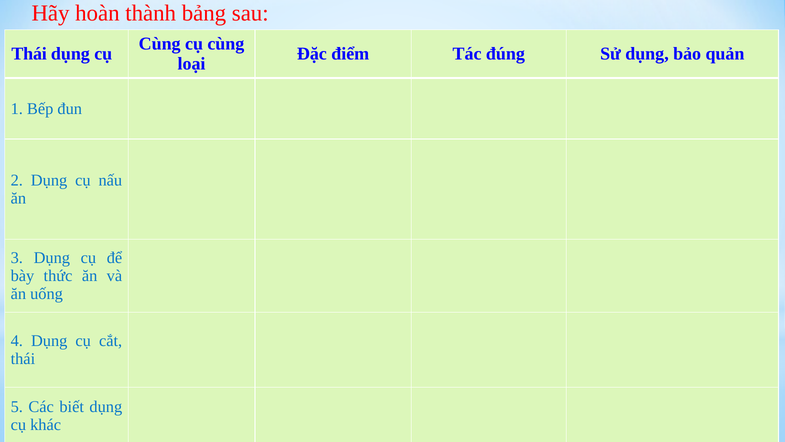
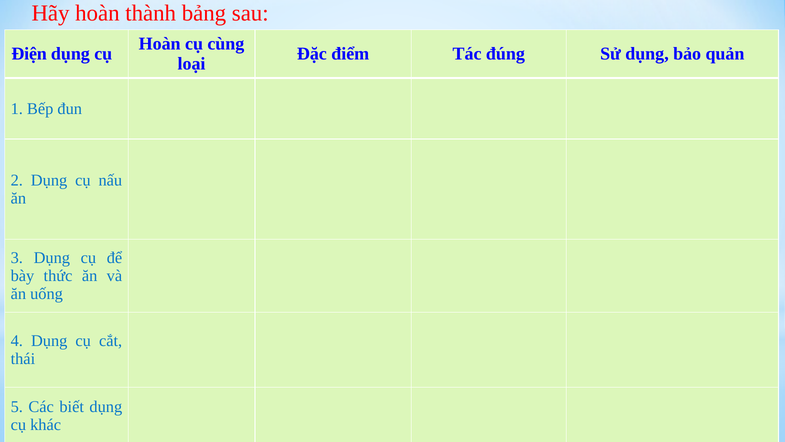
Cùng: Cùng -> Hoàn (160, 44)
Thái: Thái -> Điện (29, 54)
